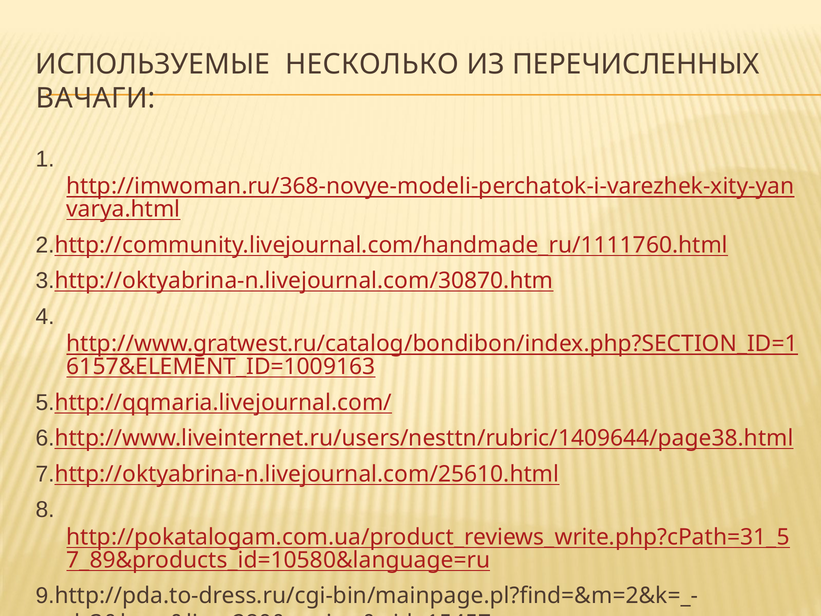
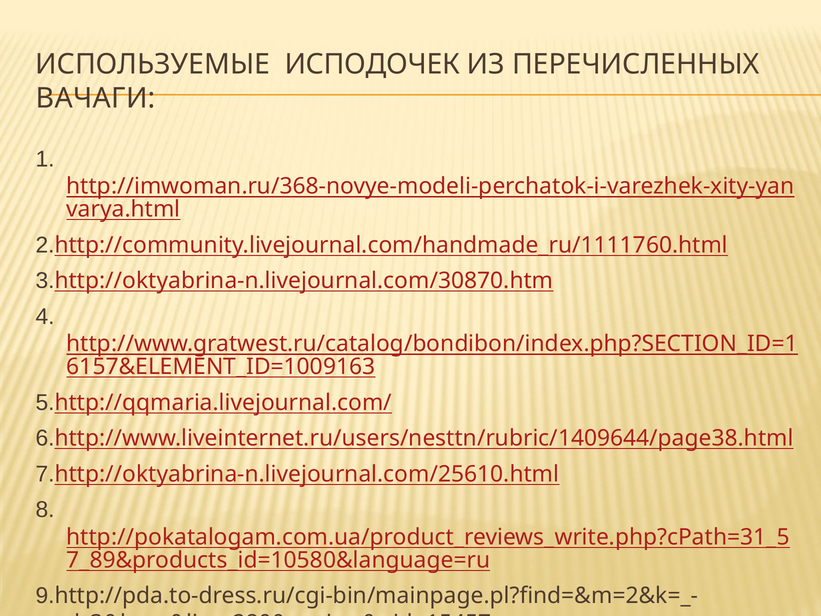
НЕСКОЛЬКО: НЕСКОЛЬКО -> ИСПОДОЧЕК (372, 64)
